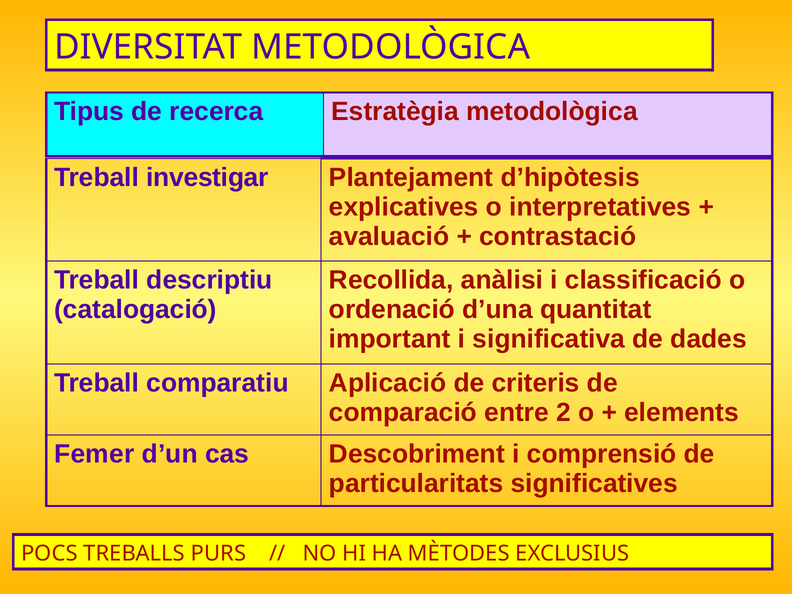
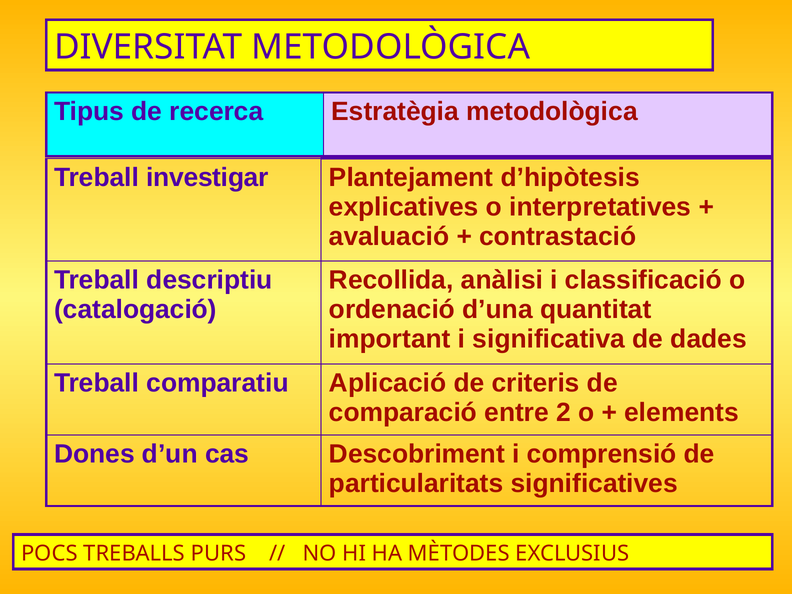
Femer: Femer -> Dones (94, 454)
